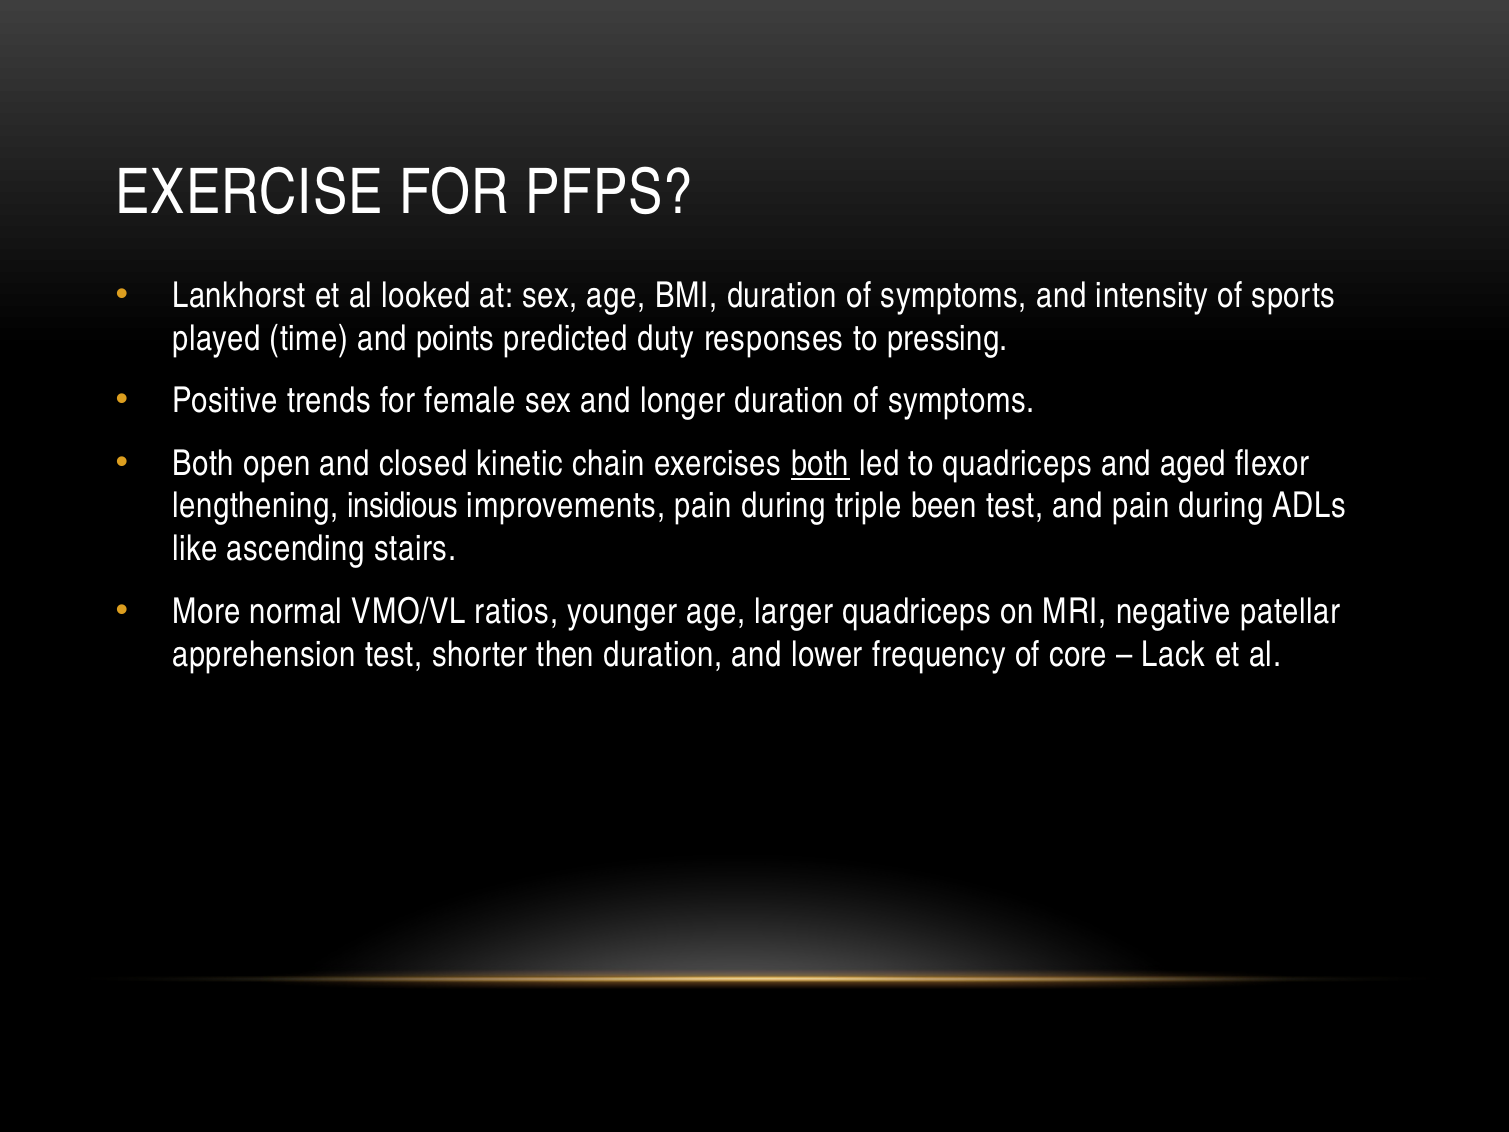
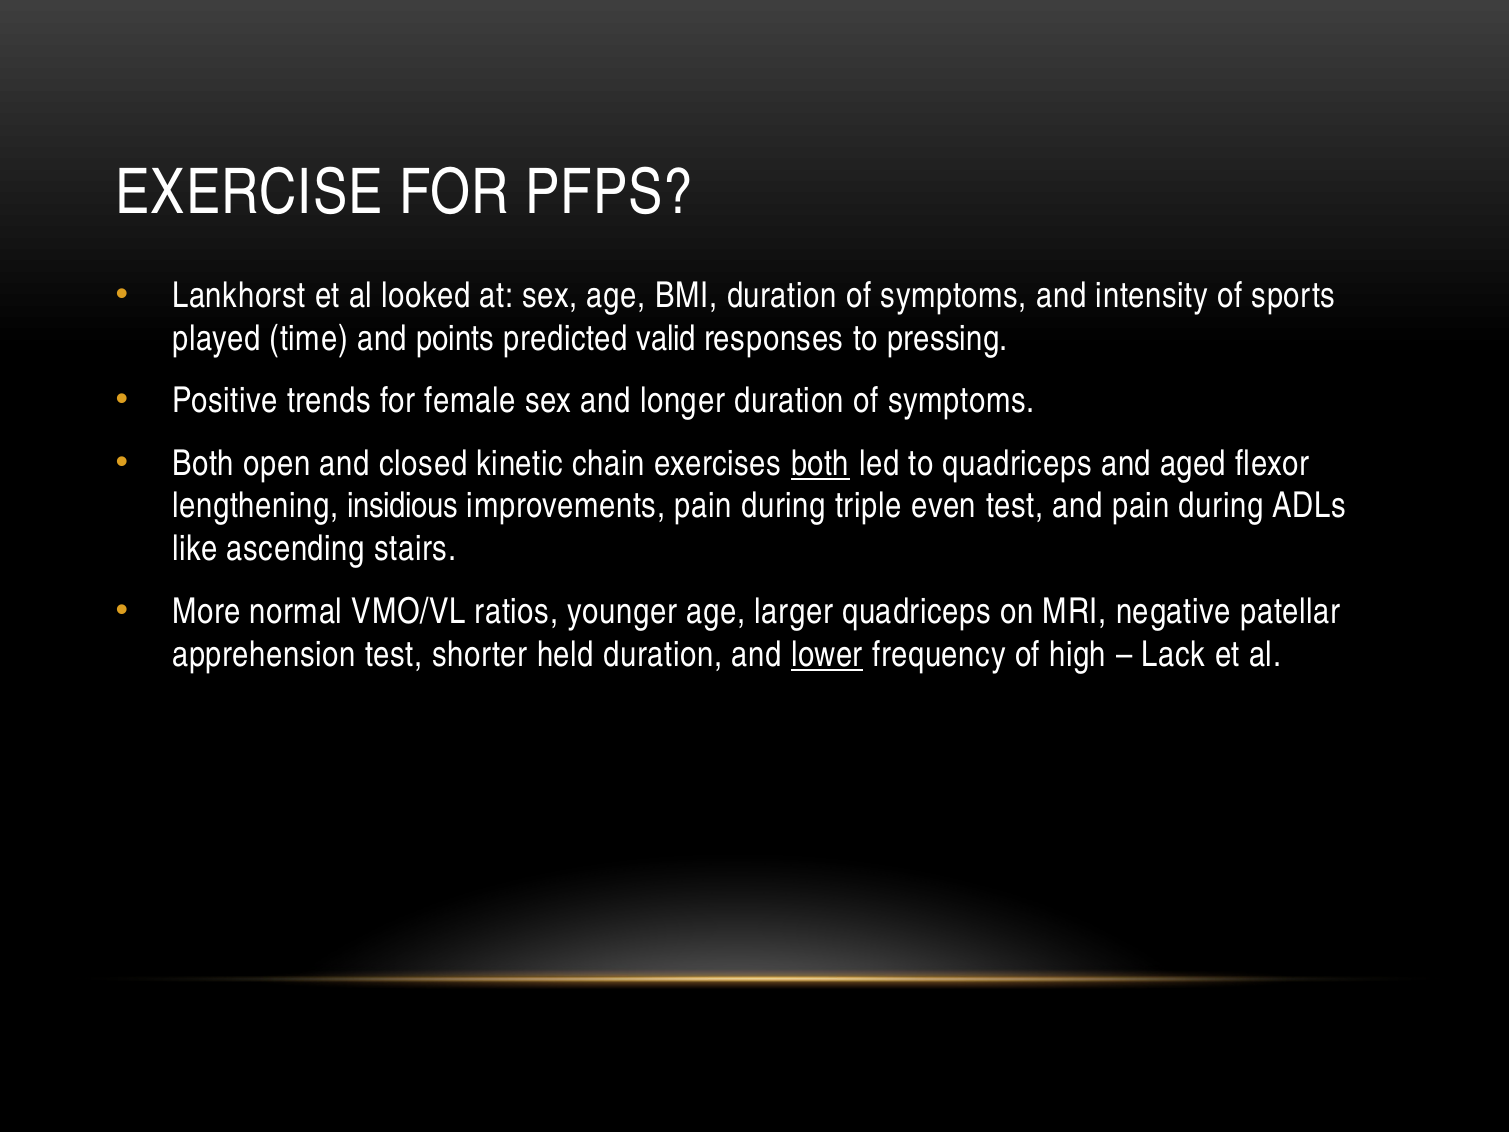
duty: duty -> valid (666, 338)
been: been -> even (944, 506)
then: then -> held (565, 654)
lower underline: none -> present (827, 654)
core: core -> high (1078, 654)
